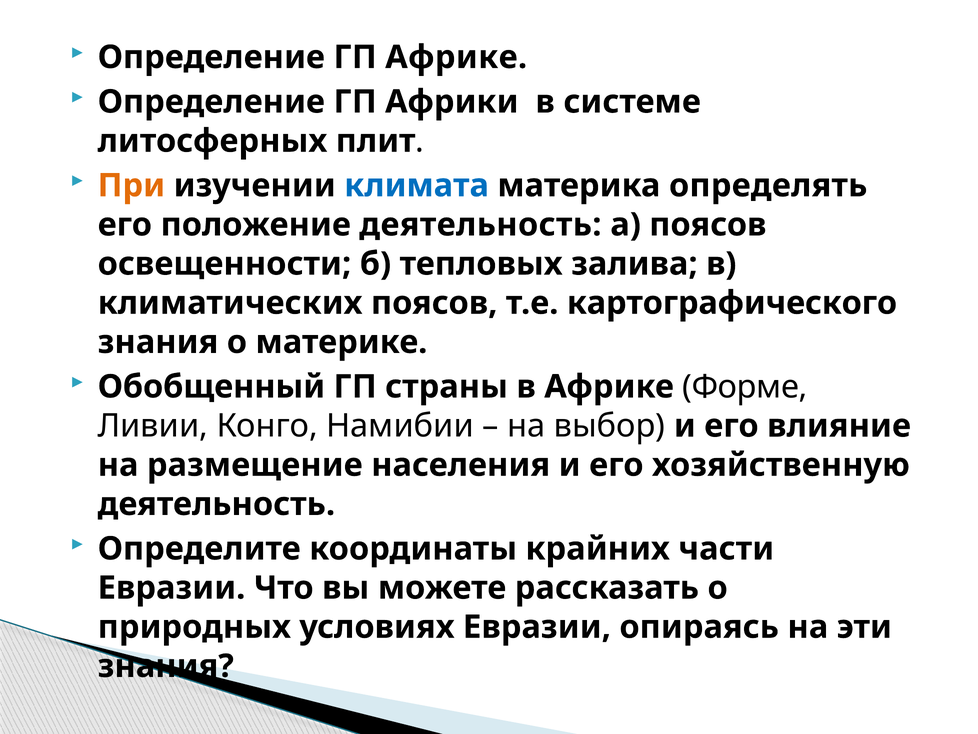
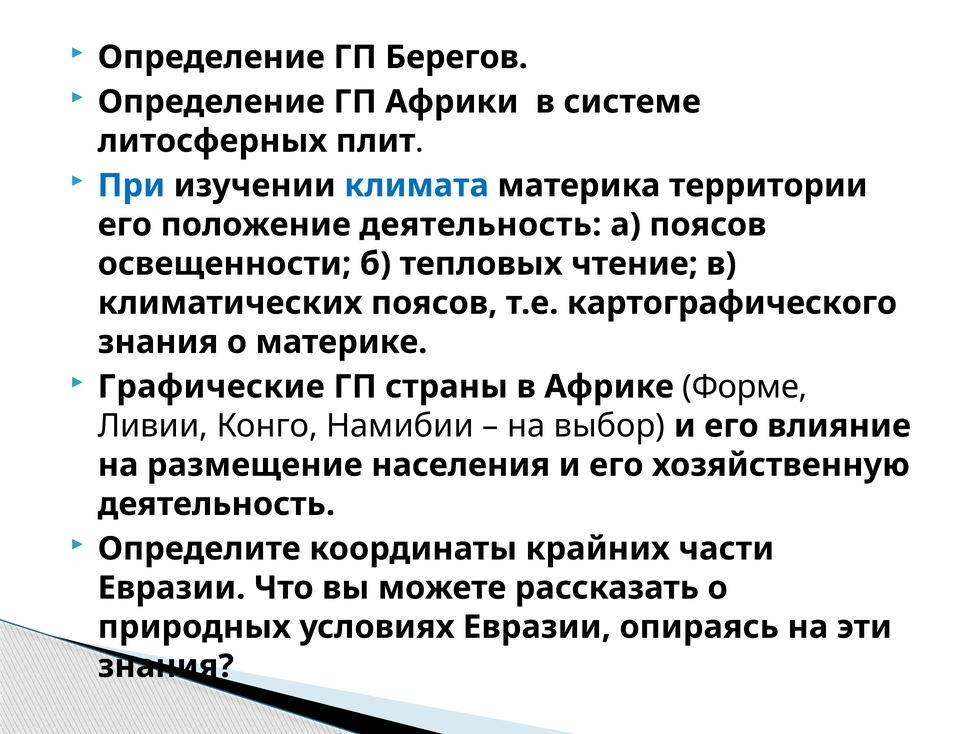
ГП Африке: Африке -> Берегов (456, 57)
При colour: orange -> blue (131, 185)
определять: определять -> территории (768, 185)
залива: залива -> чтение (634, 264)
Обобщенный: Обобщенный -> Графические (211, 386)
